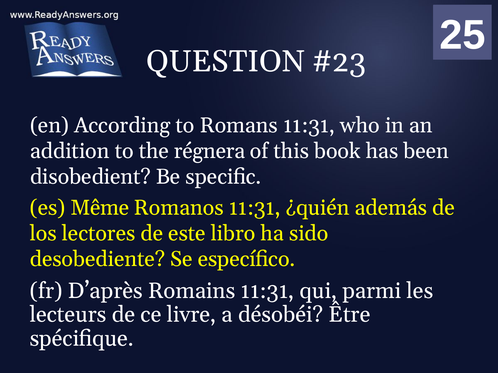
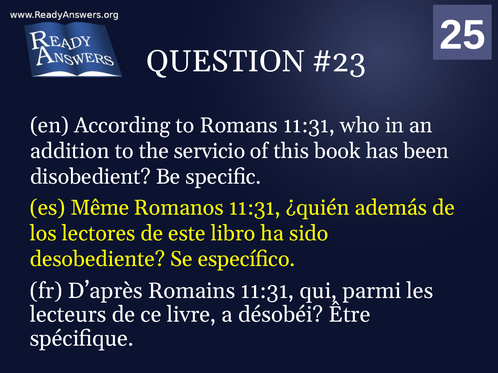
régnera: régnera -> servicio (210, 151)
